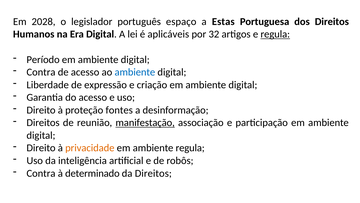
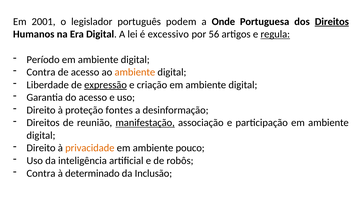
2028: 2028 -> 2001 (44, 22)
espaço: espaço -> podem (181, 22)
Estas: Estas -> Onde (223, 22)
Direitos underline: none -> present (332, 22)
aplicáveis: aplicáveis -> excessivo (168, 34)
32: 32 -> 56 (214, 34)
ambiente colour: blue -> orange (135, 72)
expressão underline: none -> present (106, 85)
ambiente regula: regula -> pouco (190, 148)
da Direitos: Direitos -> Inclusão (153, 173)
